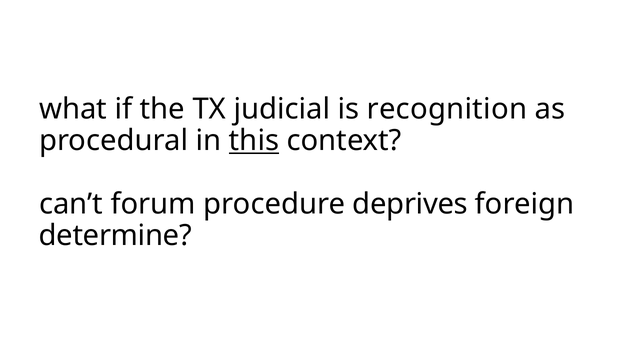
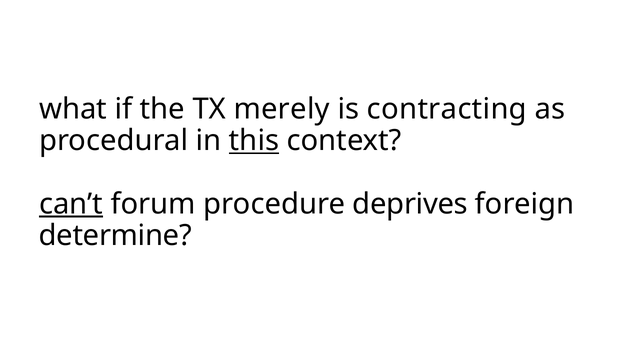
judicial: judicial -> merely (282, 109)
recognition: recognition -> contracting (447, 109)
can’t underline: none -> present (71, 204)
